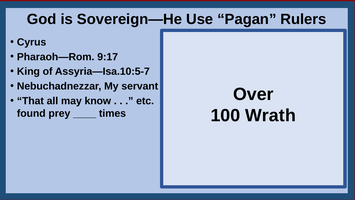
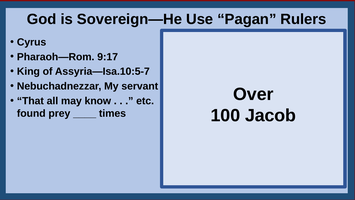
Wrath: Wrath -> Jacob (271, 115)
